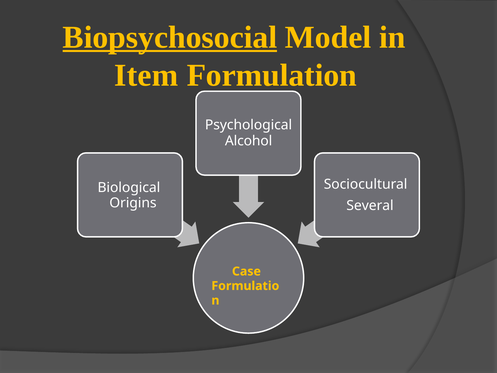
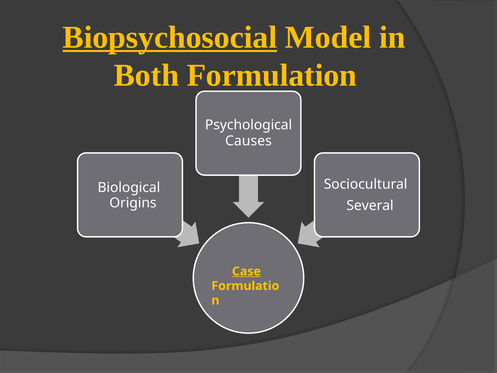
Item: Item -> Both (146, 75)
Alcohol: Alcohol -> Causes (248, 141)
Case underline: none -> present (246, 271)
